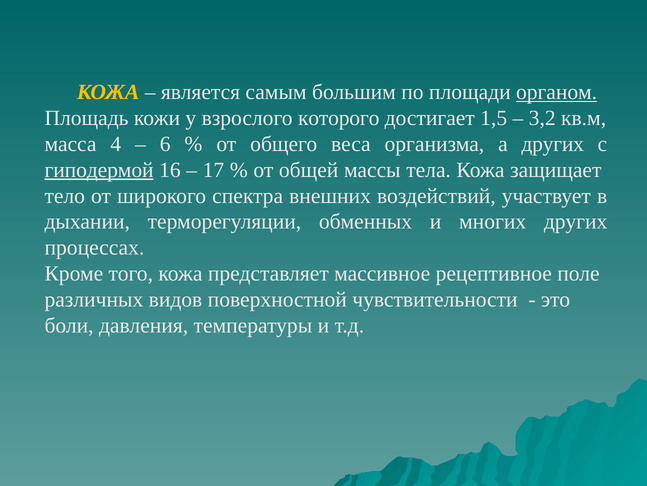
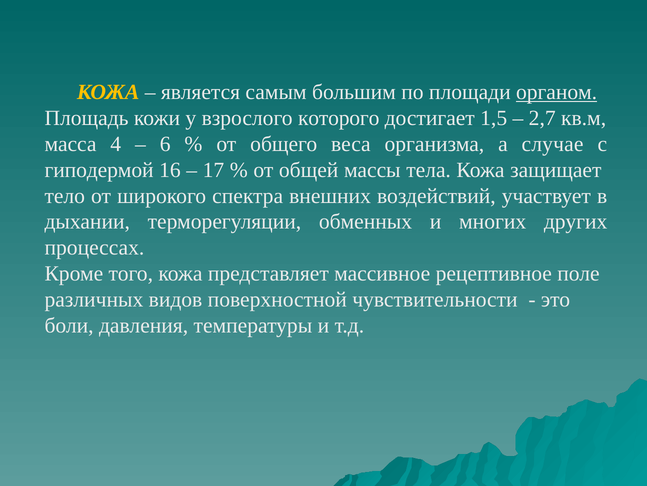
3,2: 3,2 -> 2,7 (542, 118)
а других: других -> случае (553, 144)
гиподермой underline: present -> none (99, 170)
